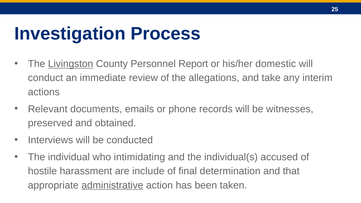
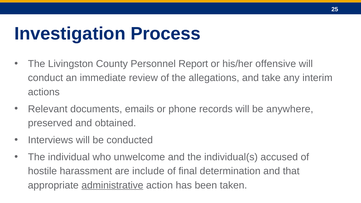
Livingston underline: present -> none (71, 64)
domestic: domestic -> offensive (276, 64)
witnesses: witnesses -> anywhere (290, 109)
intimidating: intimidating -> unwelcome (139, 157)
